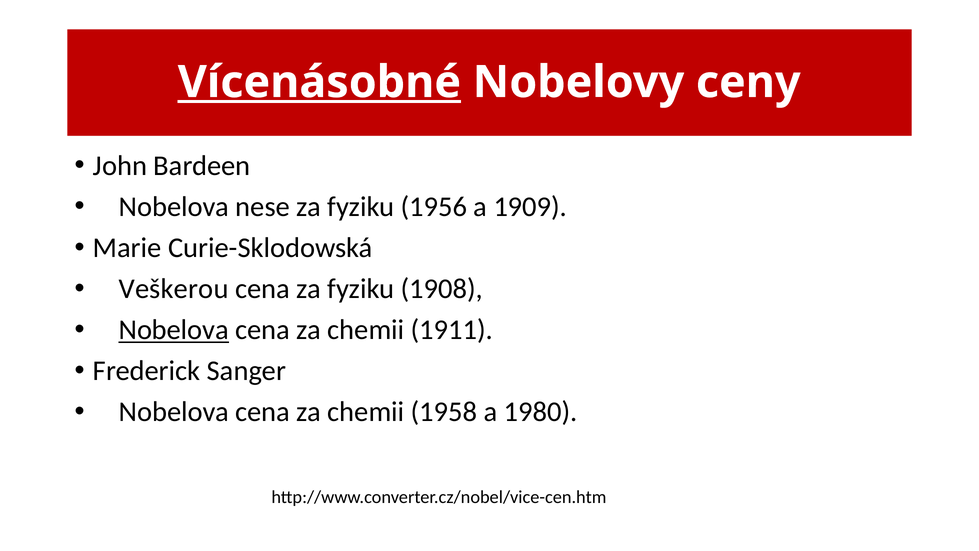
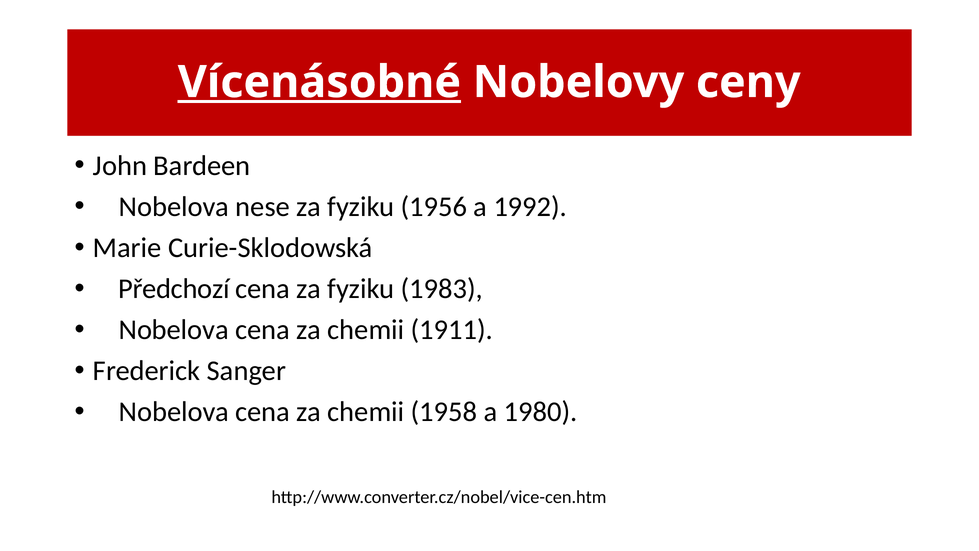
1909: 1909 -> 1992 (530, 207)
Veškerou: Veškerou -> Předchozí (174, 289)
1908: 1908 -> 1983 (442, 289)
Nobelova underline: present -> none (174, 330)
